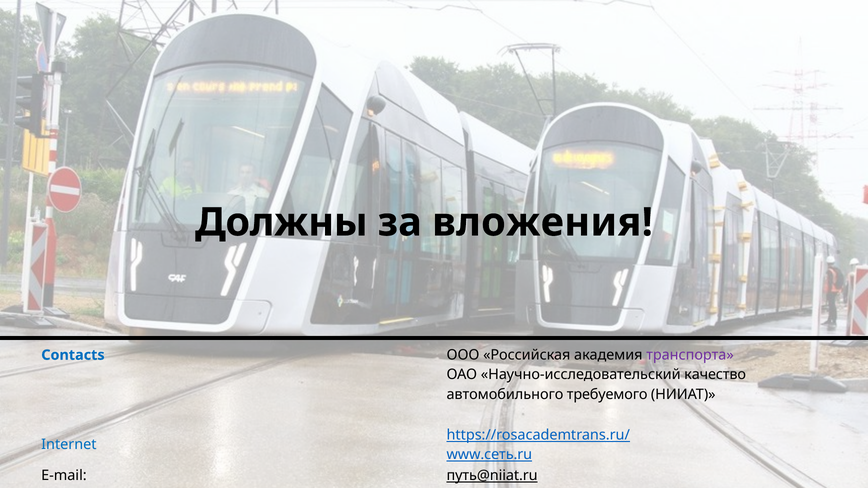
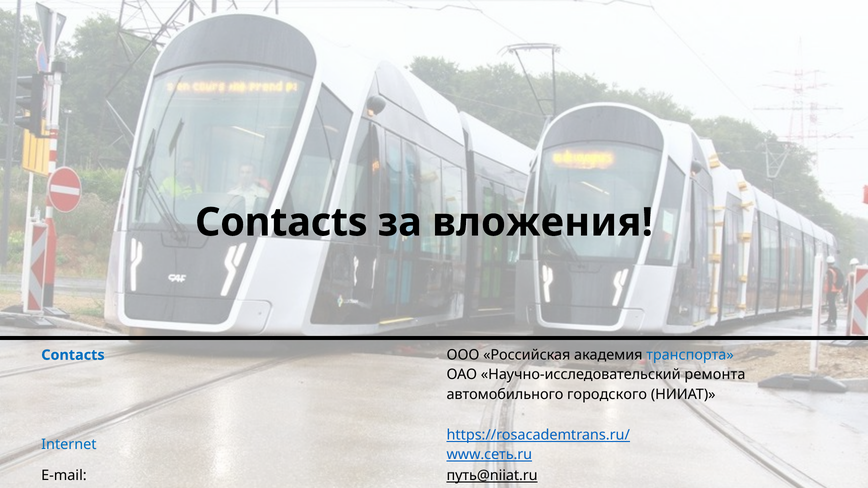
Должны: Должны -> Contacts (281, 223)
транспорта colour: purple -> blue (690, 355)
качество: качество -> ремонта (715, 375)
требуемого: требуемого -> городского (607, 394)
